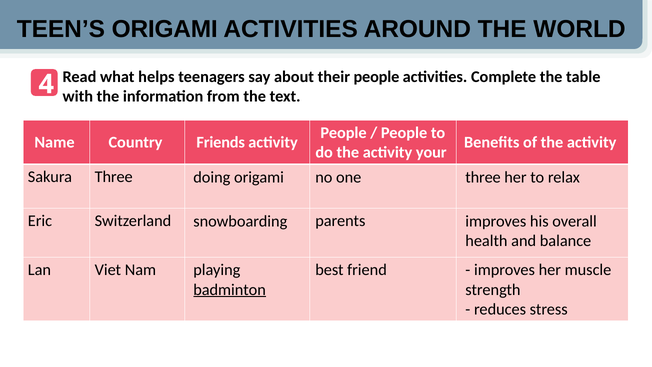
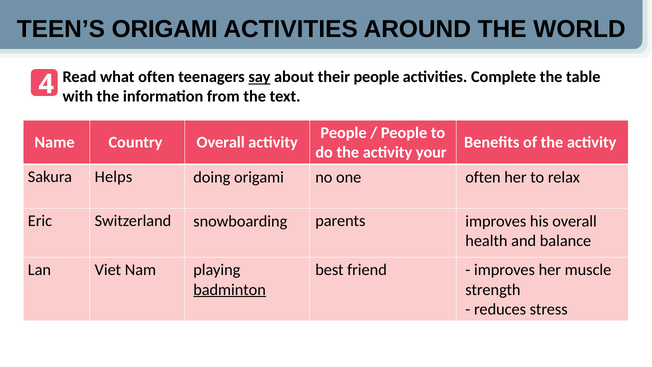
what helps: helps -> often (156, 77)
say underline: none -> present (259, 77)
Country Friends: Friends -> Overall (221, 142)
Sakura Three: Three -> Helps (114, 177)
three: three -> often (483, 177)
